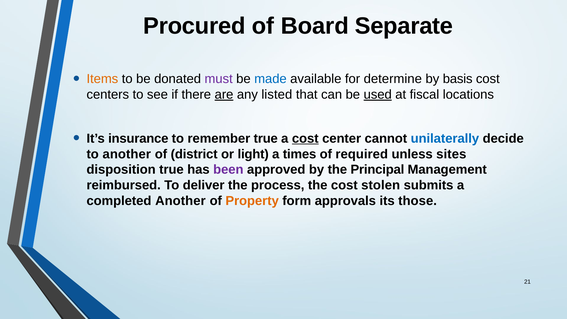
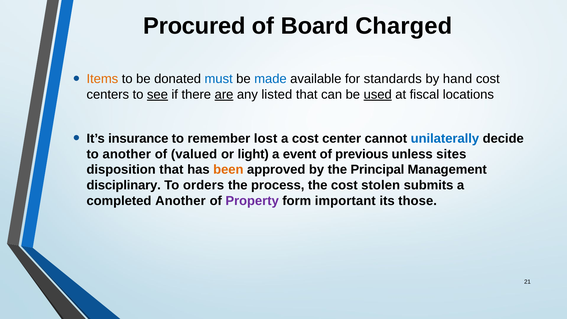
Separate: Separate -> Charged (404, 26)
must colour: purple -> blue (219, 79)
determine: determine -> standards (393, 79)
basis: basis -> hand (458, 79)
see underline: none -> present (157, 95)
remember true: true -> lost (266, 138)
cost underline: present -> none (305, 138)
district: district -> valued (194, 154)
times: times -> event (300, 154)
required: required -> previous (362, 154)
disposition true: true -> that (171, 170)
been colour: purple -> orange (228, 170)
reimbursed: reimbursed -> disciplinary (124, 185)
deliver: deliver -> orders (204, 185)
Property colour: orange -> purple (252, 201)
approvals: approvals -> important (345, 201)
